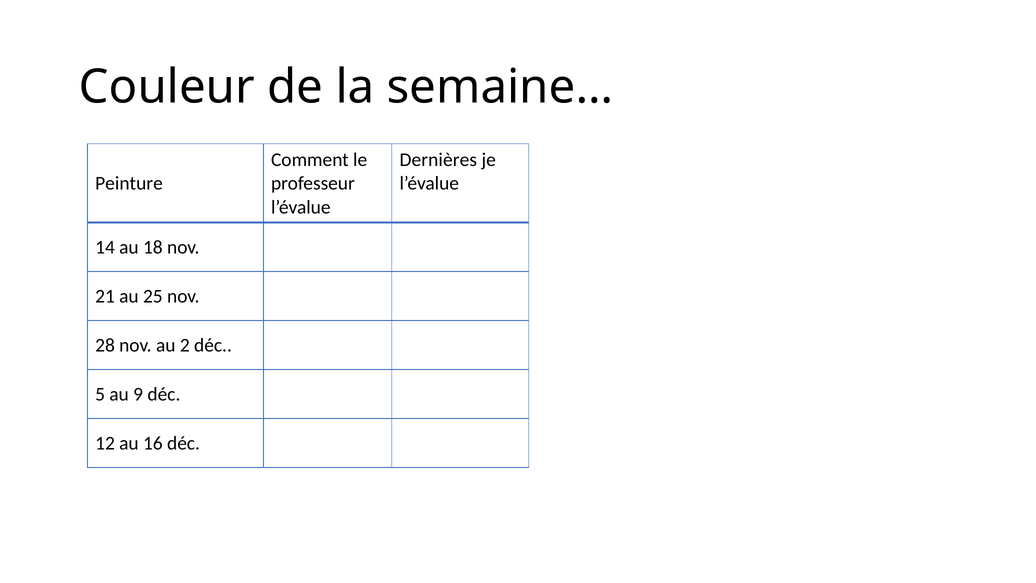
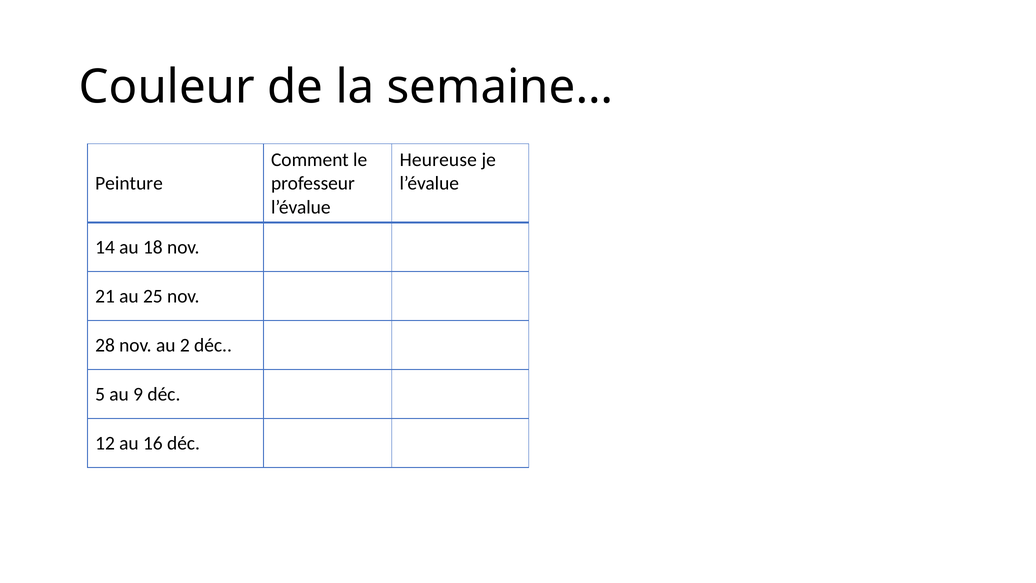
Dernières: Dernières -> Heureuse (438, 160)
